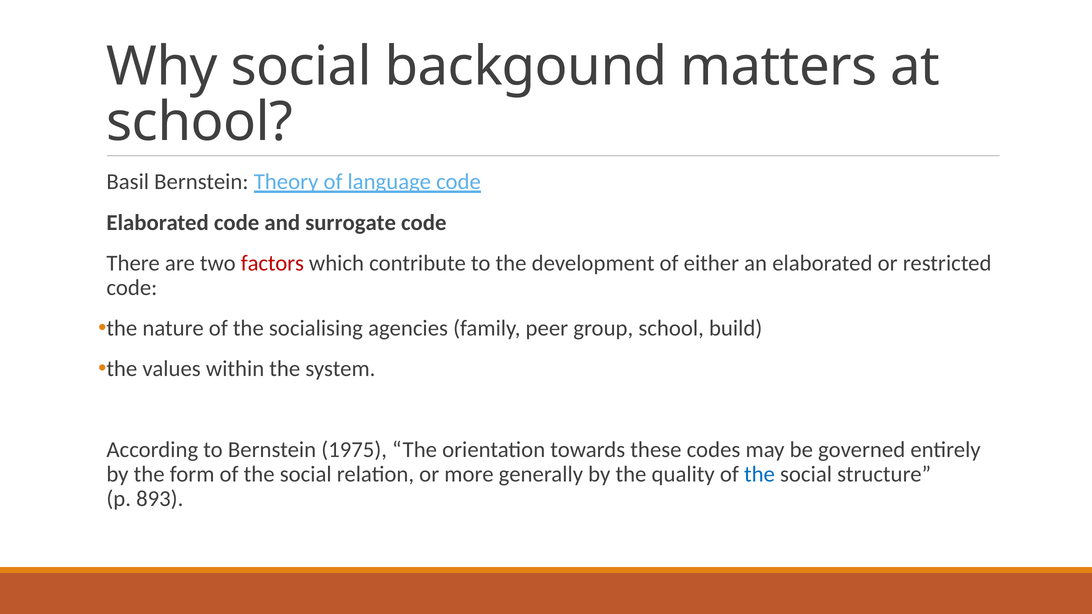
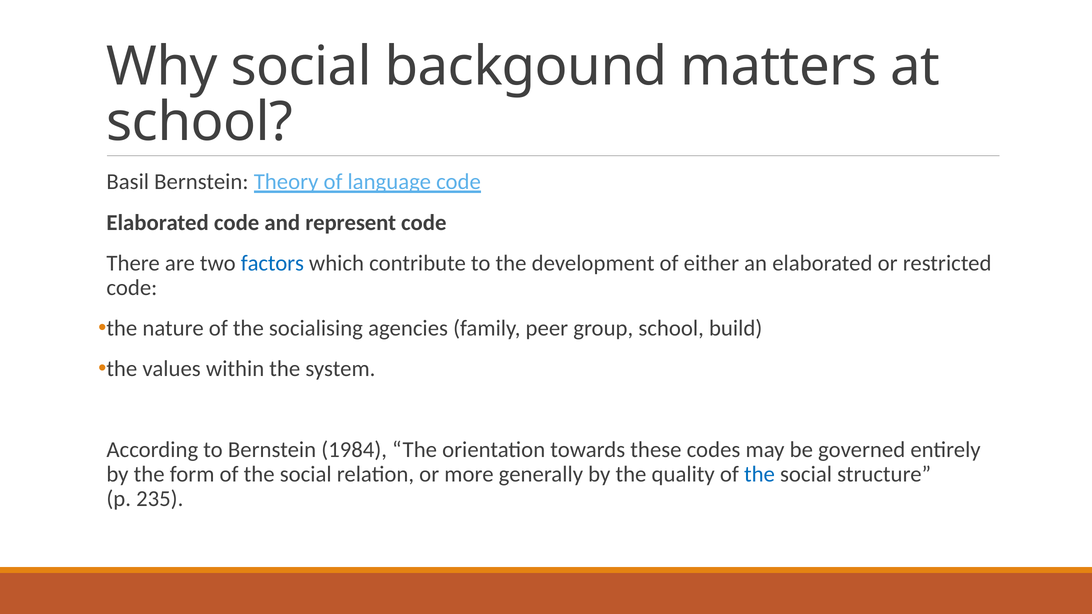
surrogate: surrogate -> represent (351, 223)
factors colour: red -> blue (272, 263)
1975: 1975 -> 1984 (354, 450)
893: 893 -> 235 (160, 499)
